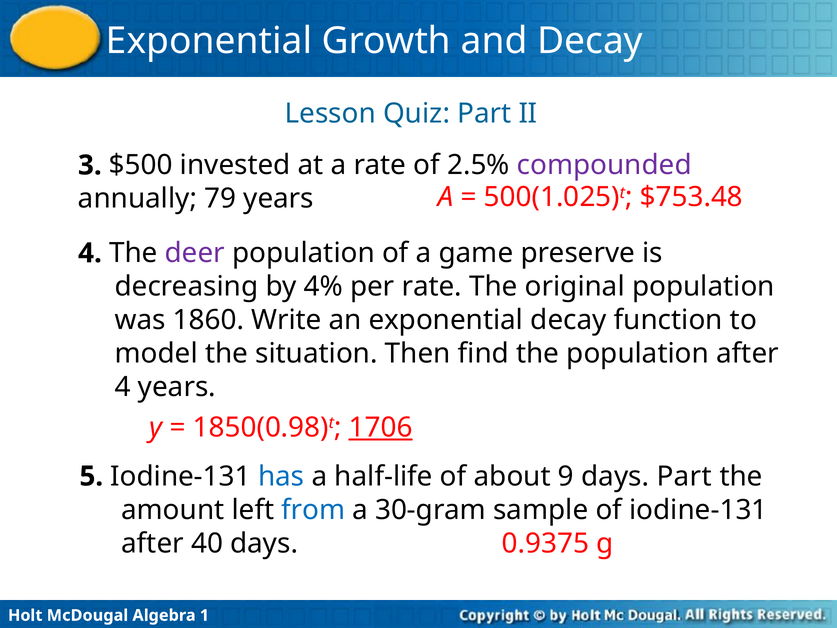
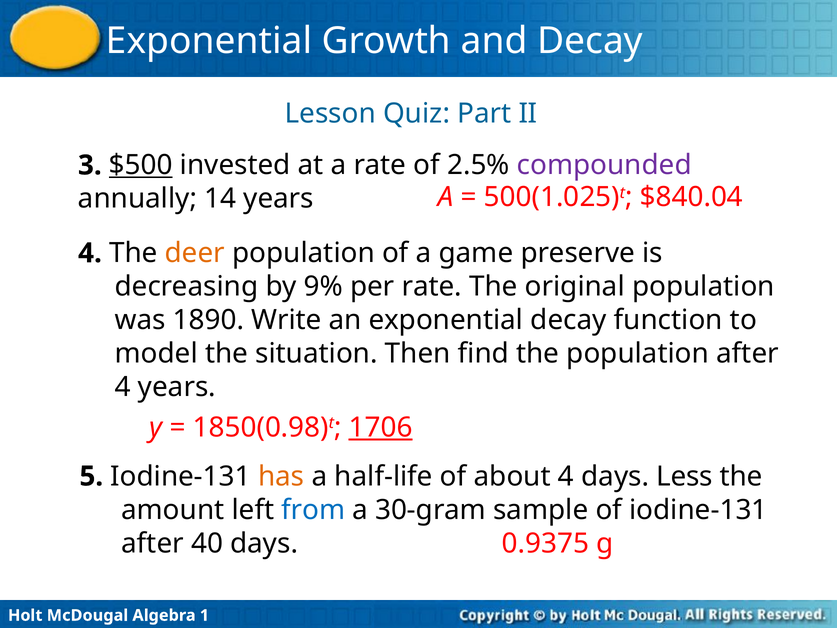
$500 underline: none -> present (141, 165)
79: 79 -> 14 (220, 199)
$753.48: $753.48 -> $840.04 (691, 197)
deer colour: purple -> orange (195, 253)
4%: 4% -> 9% (323, 286)
1860: 1860 -> 1890 (209, 320)
has colour: blue -> orange (281, 476)
about 9: 9 -> 4 (566, 476)
days Part: Part -> Less (684, 476)
